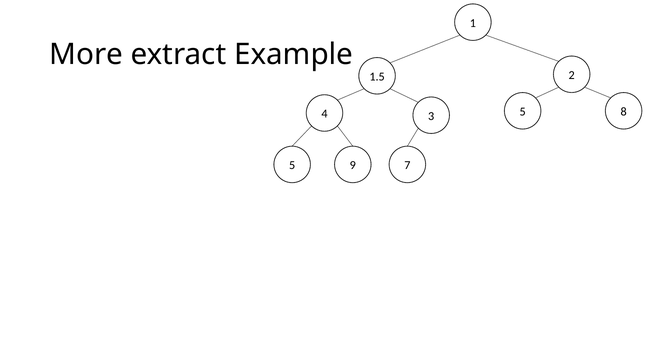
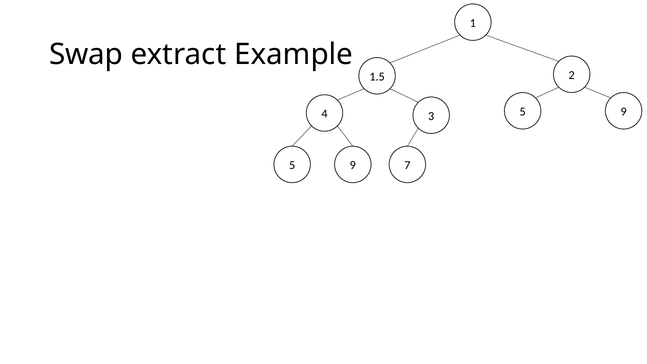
More: More -> Swap (86, 54)
3 5 8: 8 -> 9 (624, 112)
